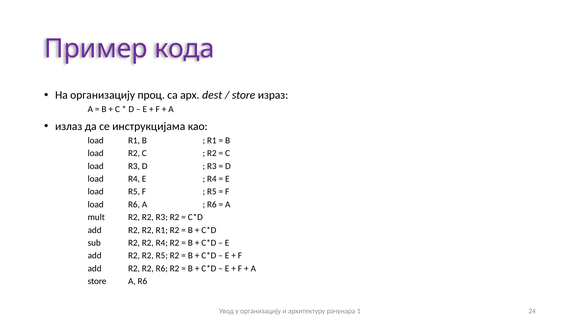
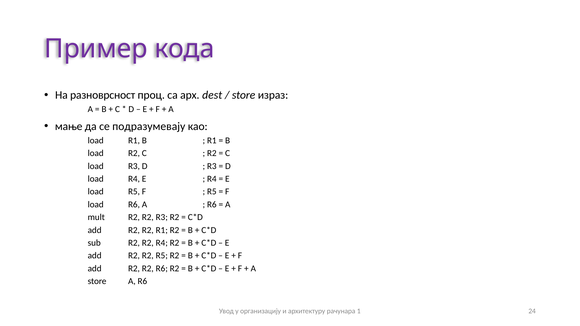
На организацију: организацију -> разноврсност (103, 95)
излаз: излаз -> мање (69, 126)
инструкцијама: инструкцијама -> подразумевају (149, 126)
